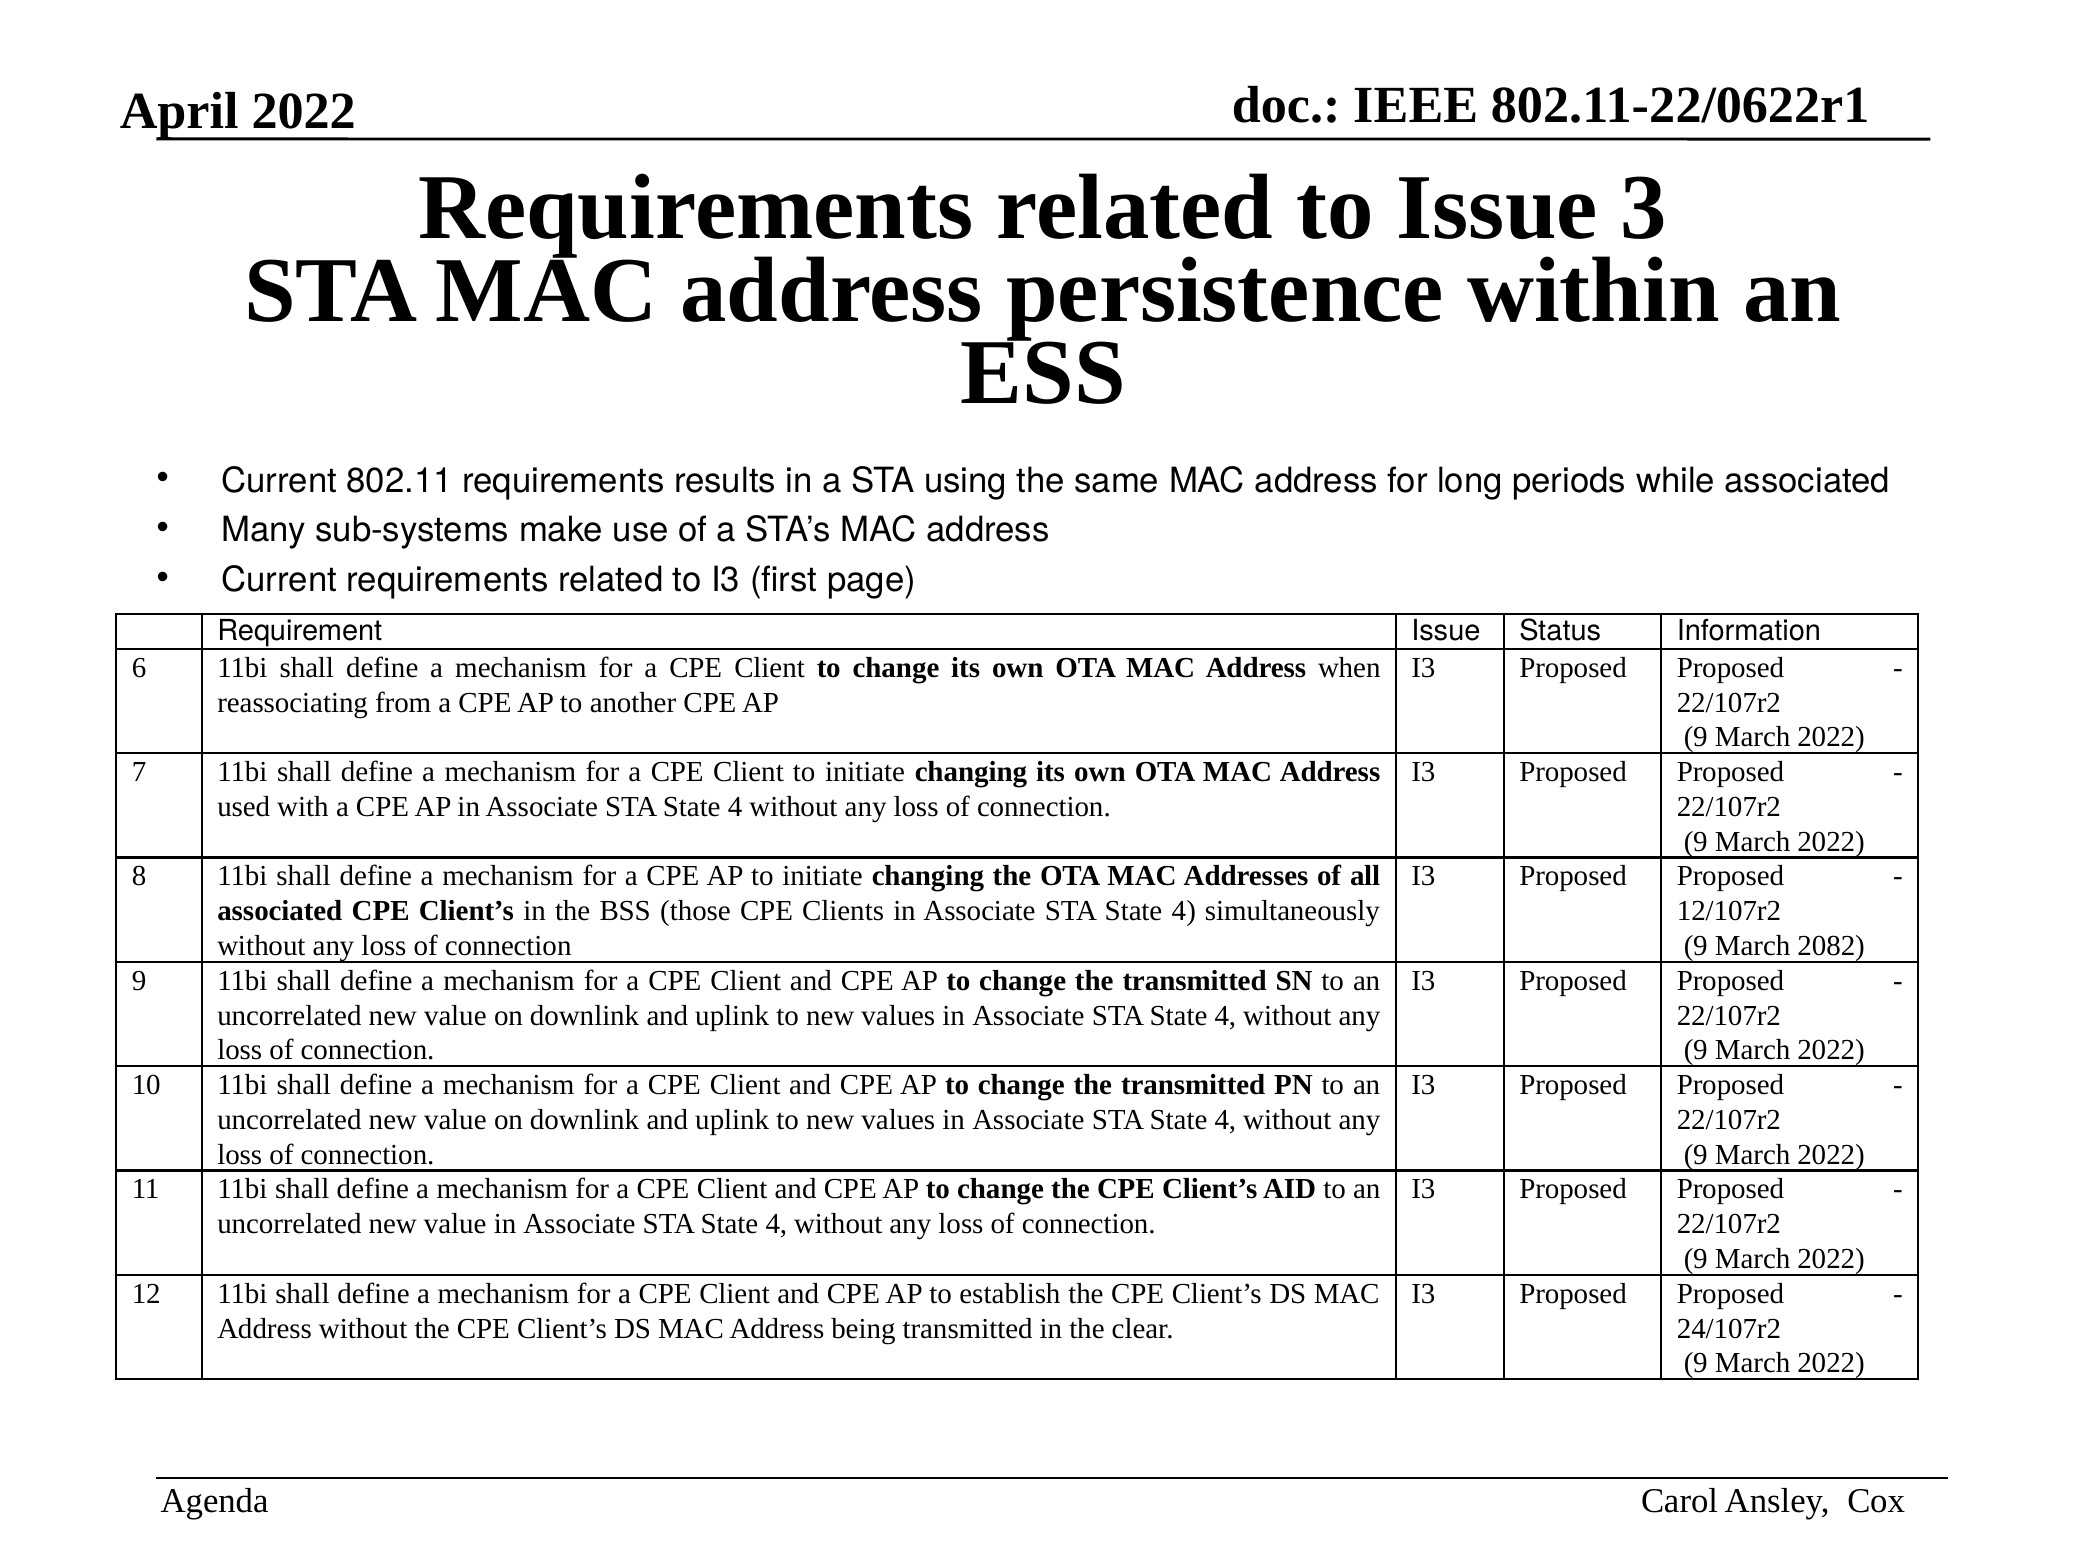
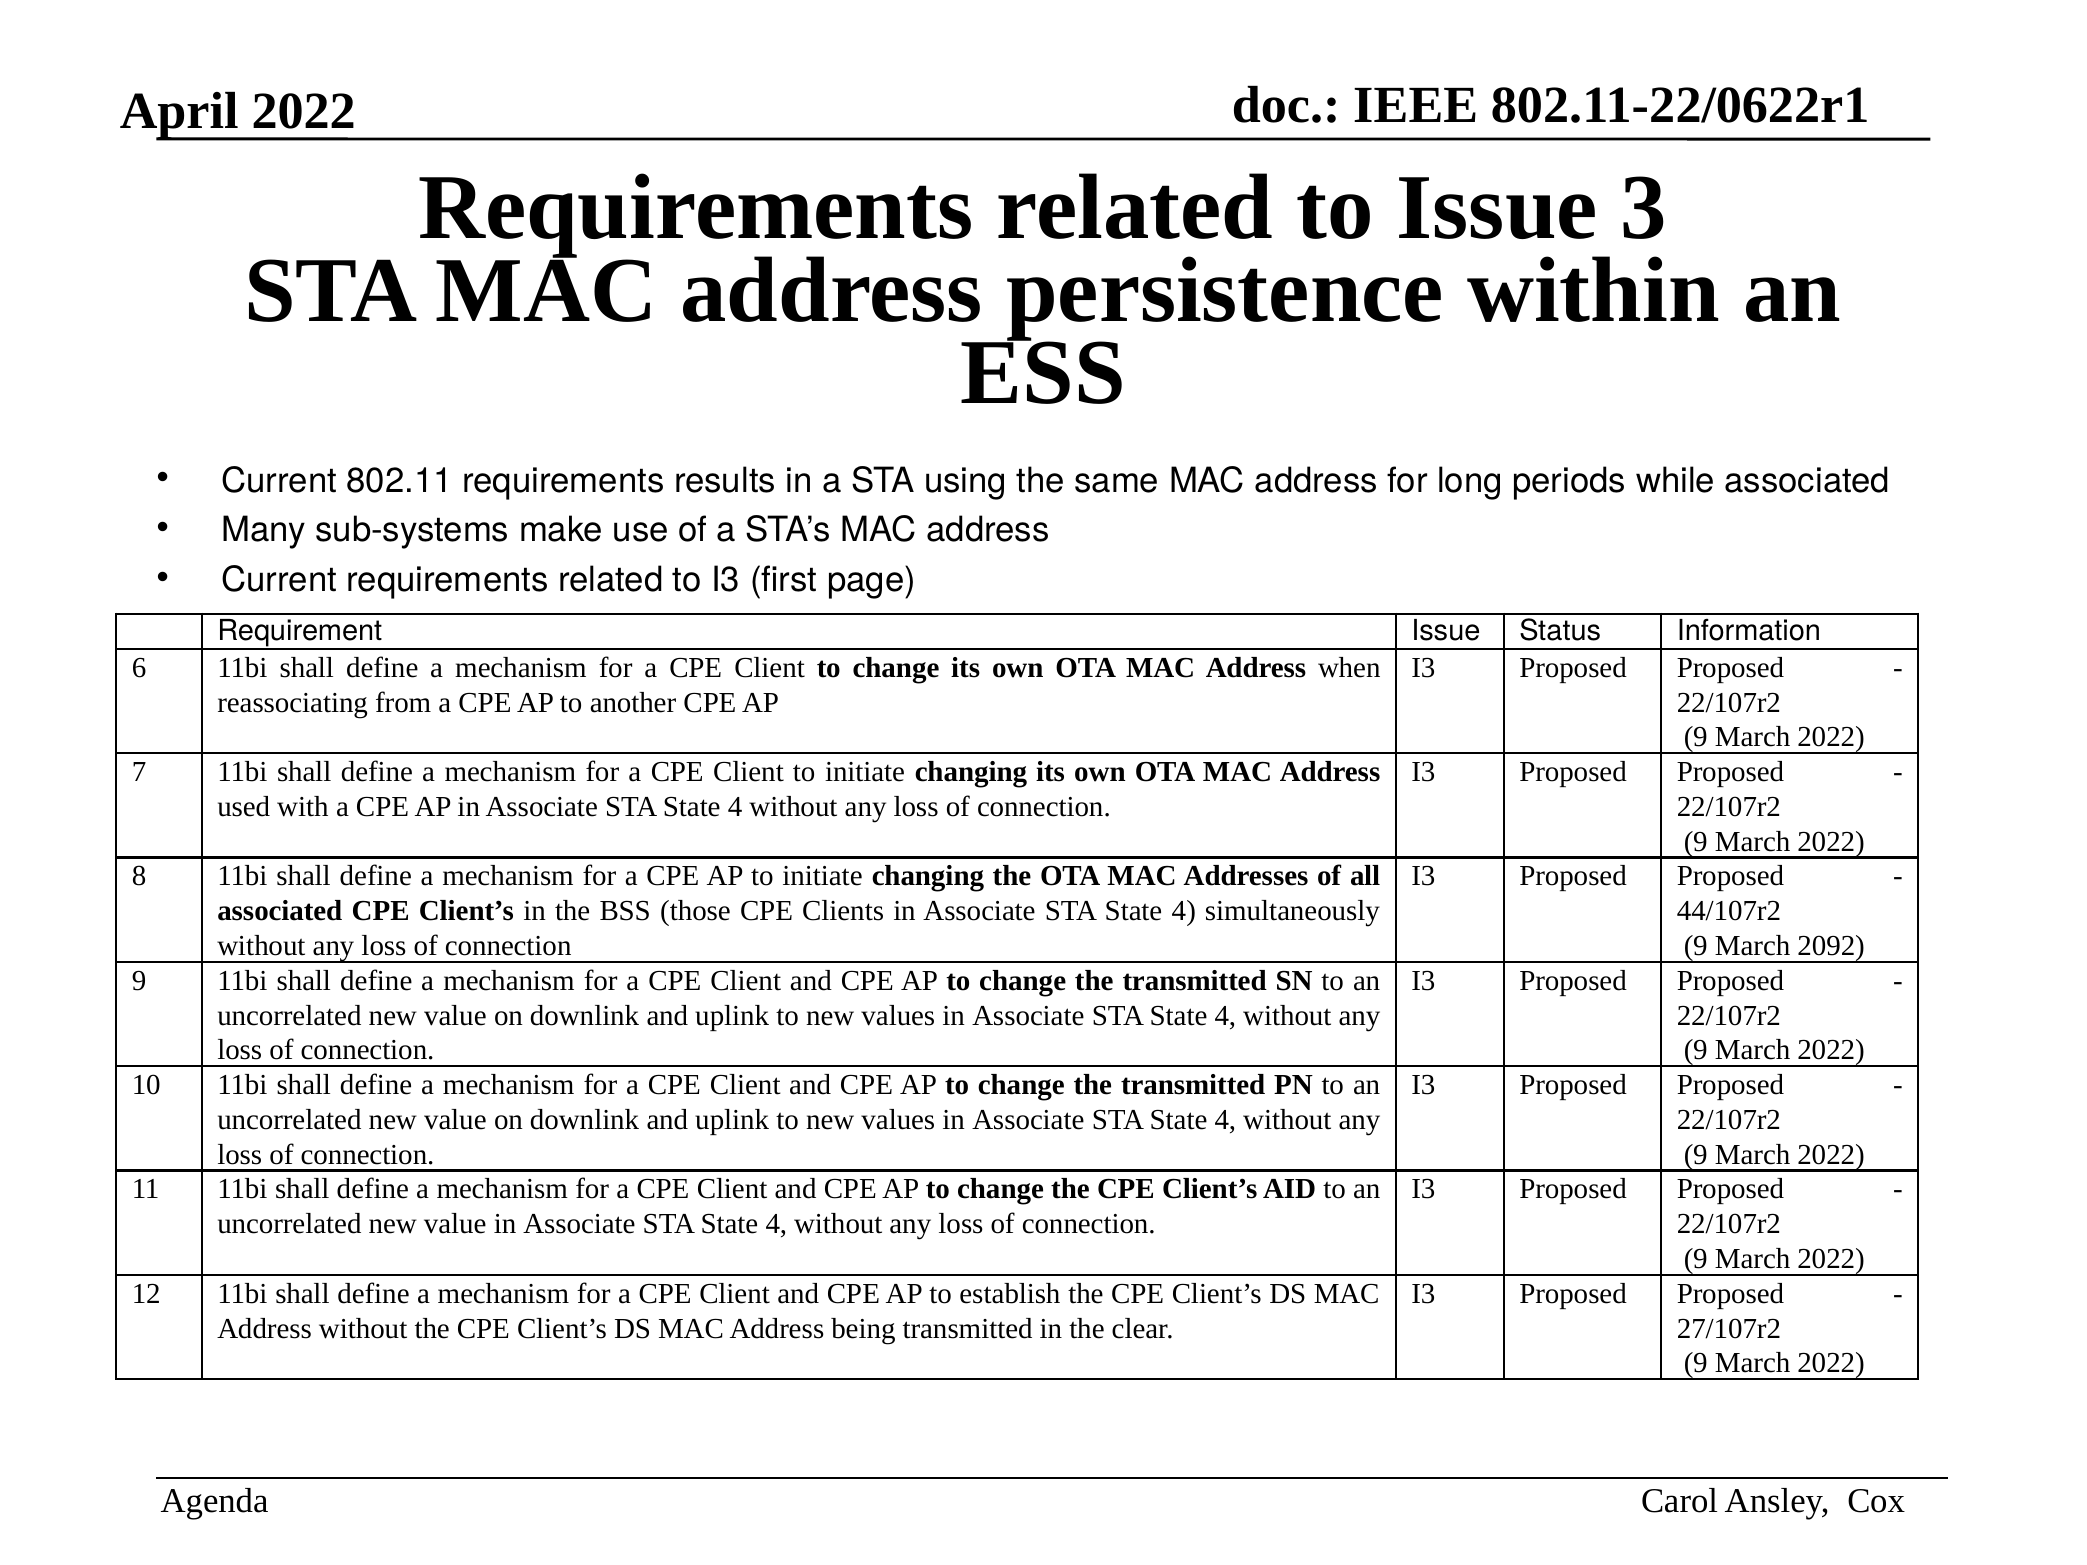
12/107r2: 12/107r2 -> 44/107r2 (1729, 911)
2082: 2082 -> 2092 (1831, 946)
24/107r2: 24/107r2 -> 27/107r2 (1729, 1329)
